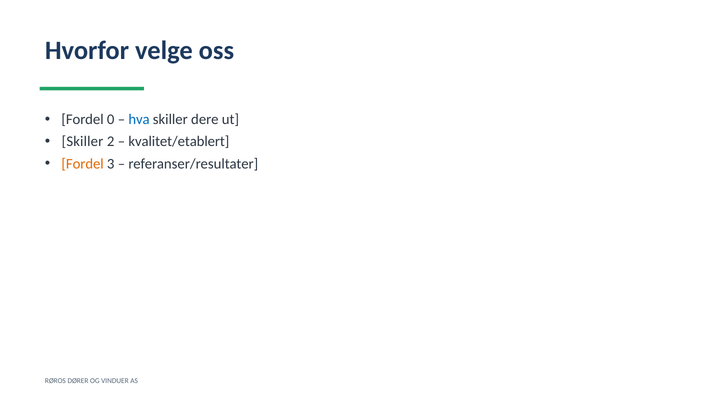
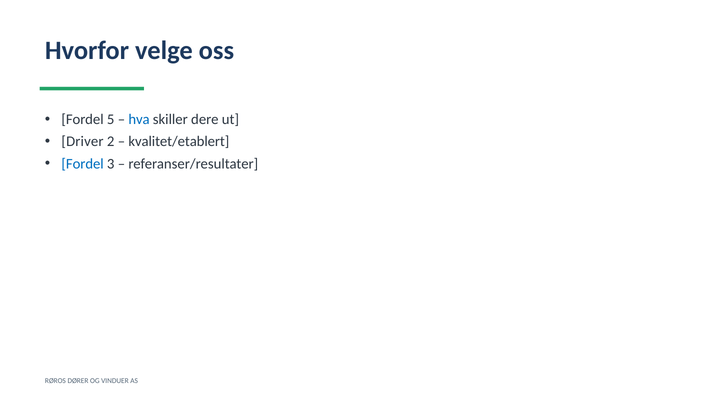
0: 0 -> 5 (111, 120)
Skiller: Skiller -> Driver (83, 142)
Fordel colour: orange -> blue (83, 164)
